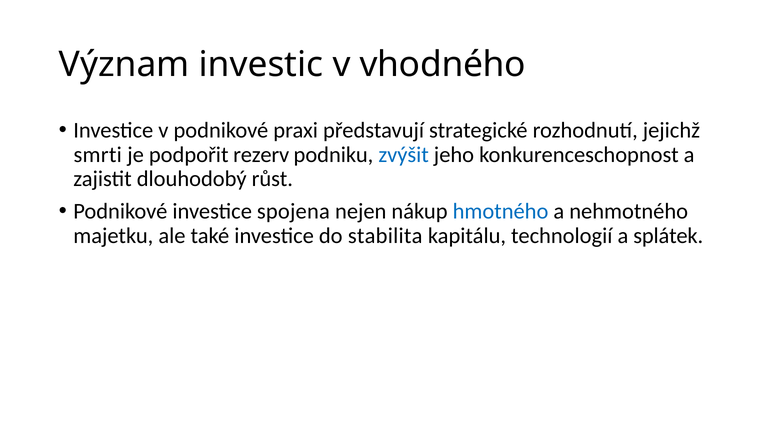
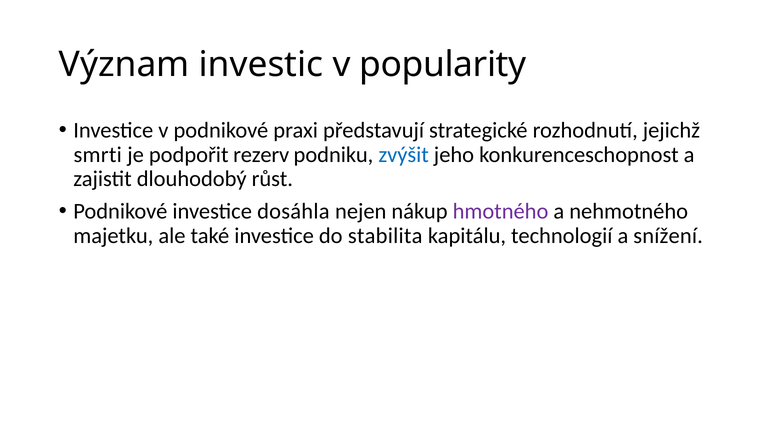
vhodného: vhodného -> popularity (443, 65)
spojena: spojena -> dosáhla (293, 212)
hmotného colour: blue -> purple (501, 212)
splátek: splátek -> snížení (668, 236)
